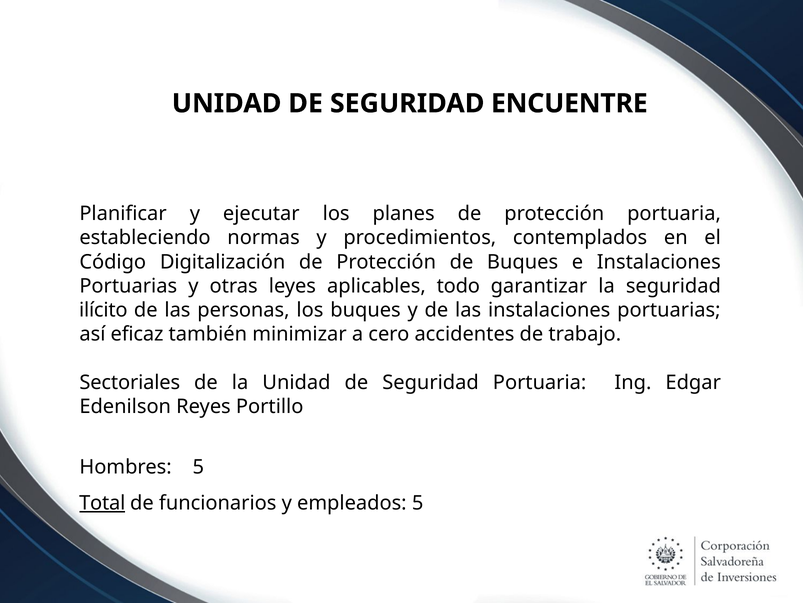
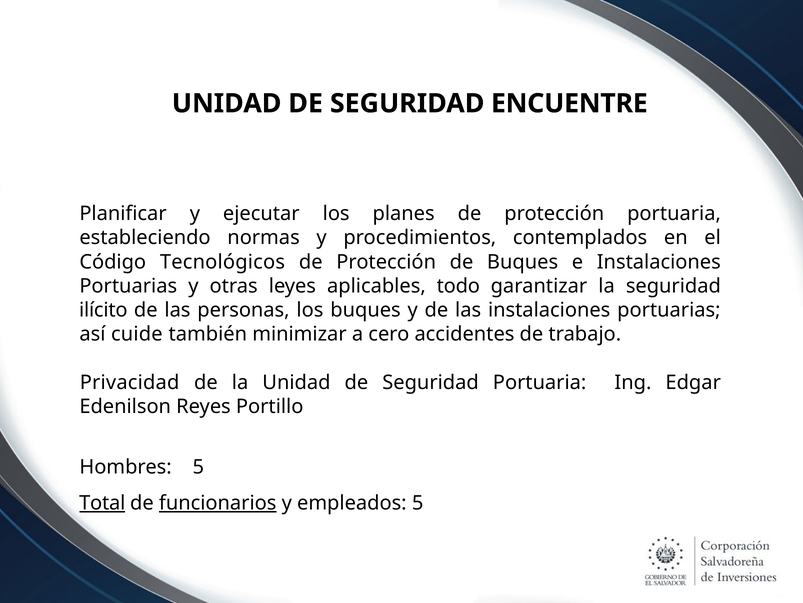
Digitalización: Digitalización -> Tecnológicos (222, 262)
eficaz: eficaz -> cuide (137, 334)
Sectoriales: Sectoriales -> Privacidad (130, 382)
funcionarios underline: none -> present (218, 503)
